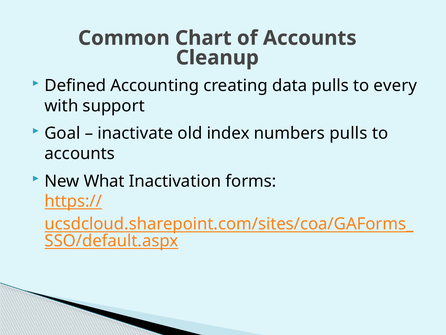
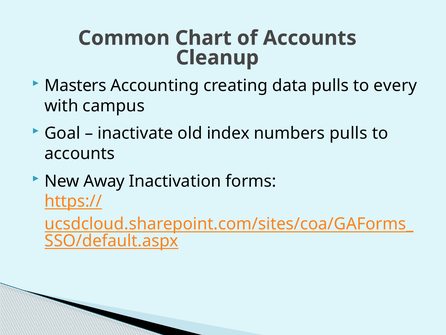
Defined: Defined -> Masters (75, 86)
support: support -> campus (114, 106)
What: What -> Away (104, 181)
